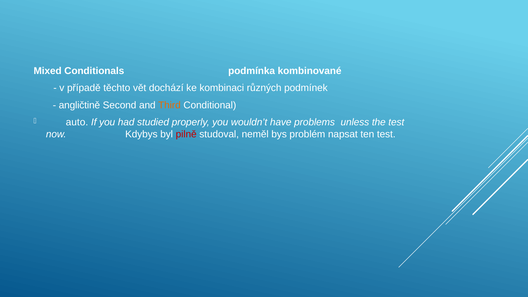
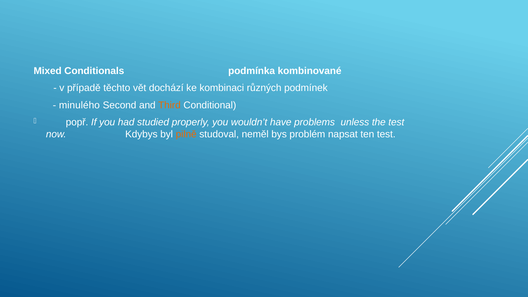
angličtině: angličtině -> minulého (79, 105)
auto: auto -> popř (77, 122)
pilně colour: red -> orange (186, 134)
